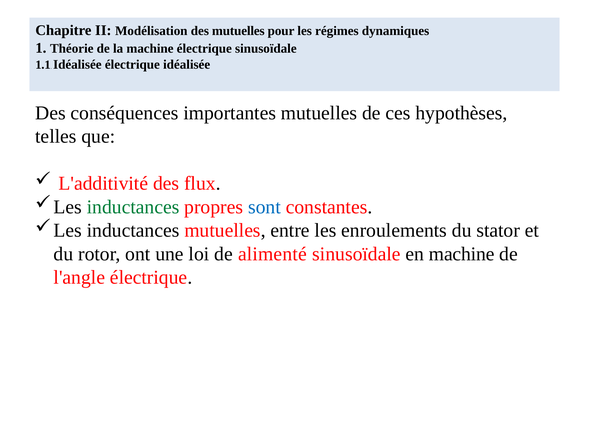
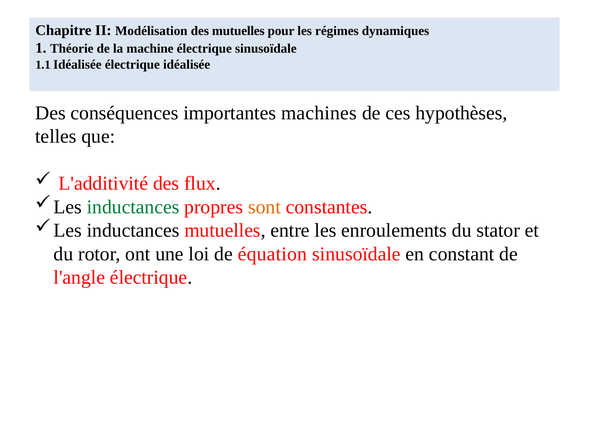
importantes mutuelles: mutuelles -> machines (319, 113)
sont colour: blue -> orange (264, 207)
alimenté: alimenté -> équation (272, 254)
en machine: machine -> constant (462, 254)
